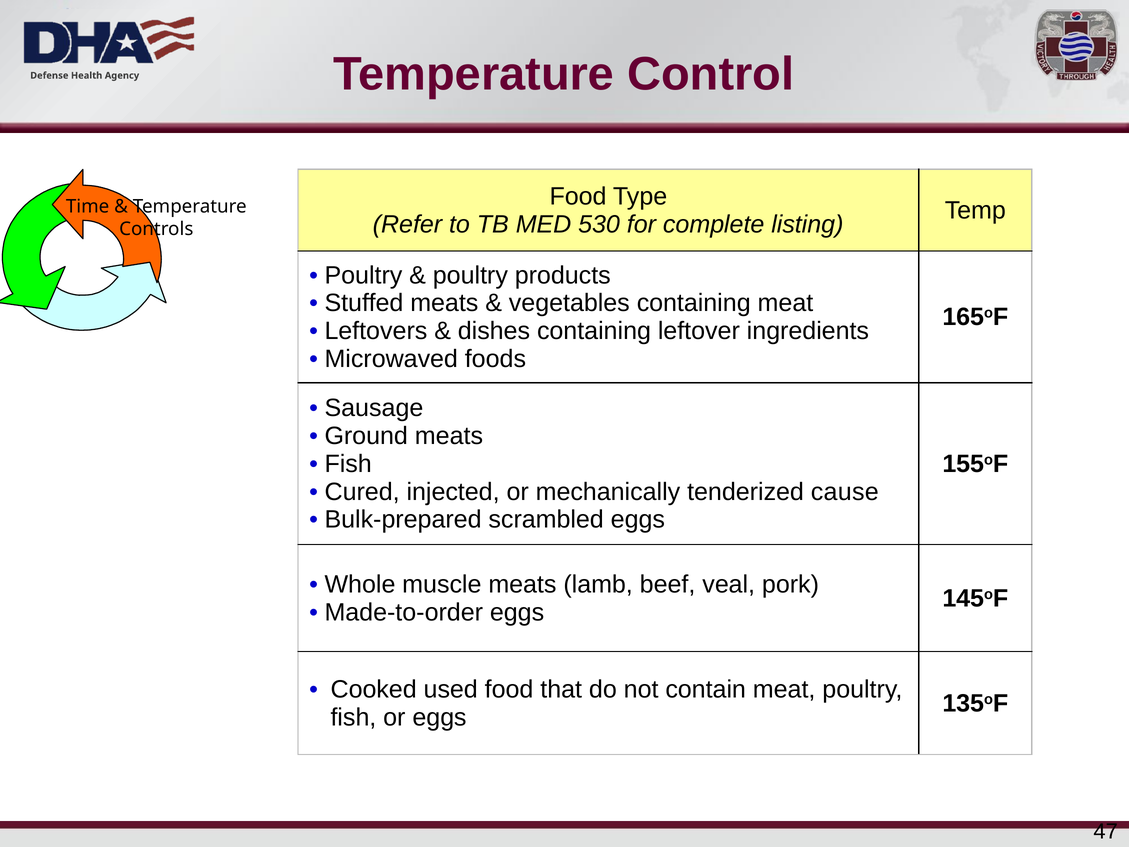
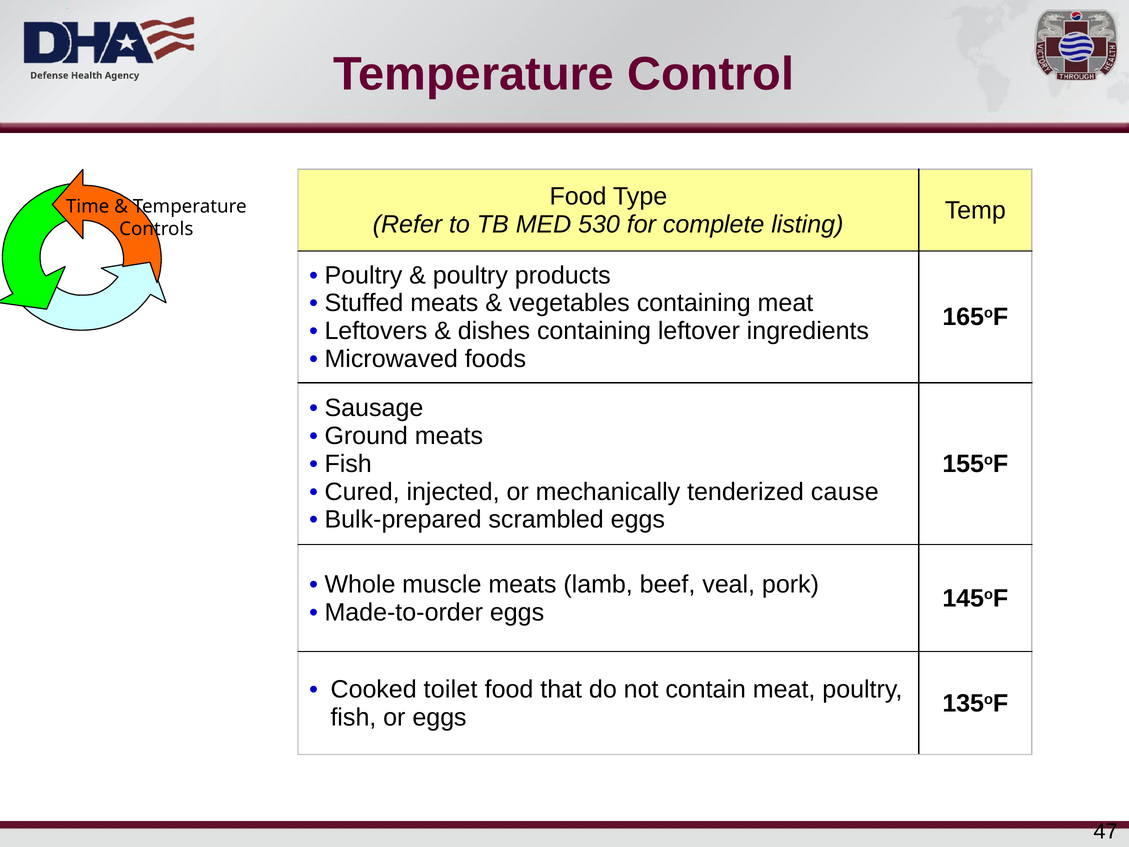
used: used -> toilet (451, 689)
